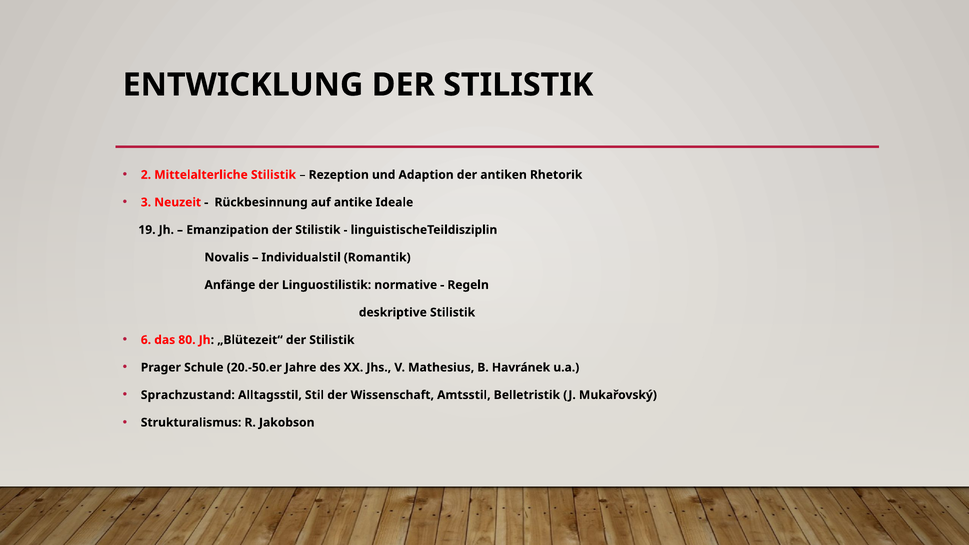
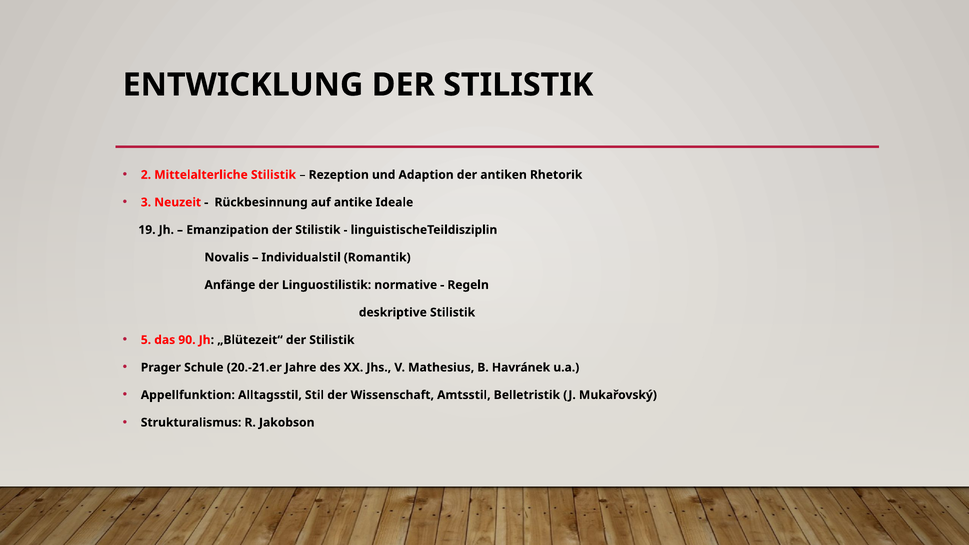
6: 6 -> 5 (146, 340)
80: 80 -> 90 (187, 340)
20.-50.er: 20.-50.er -> 20.-21.er (254, 368)
Sprachzustand: Sprachzustand -> Appellfunktion (188, 395)
